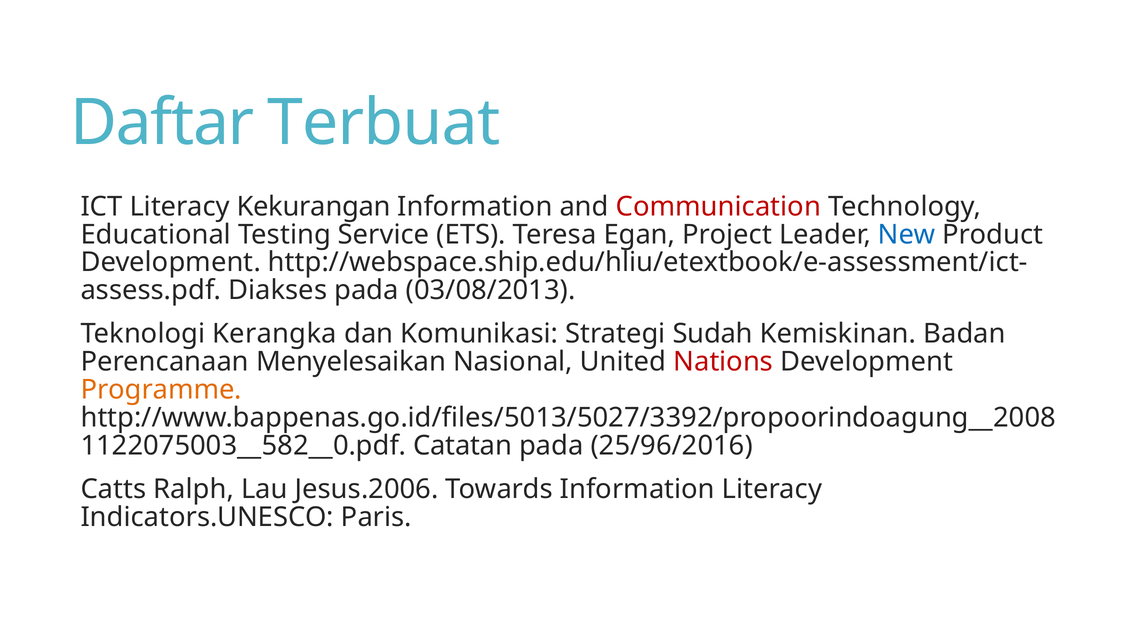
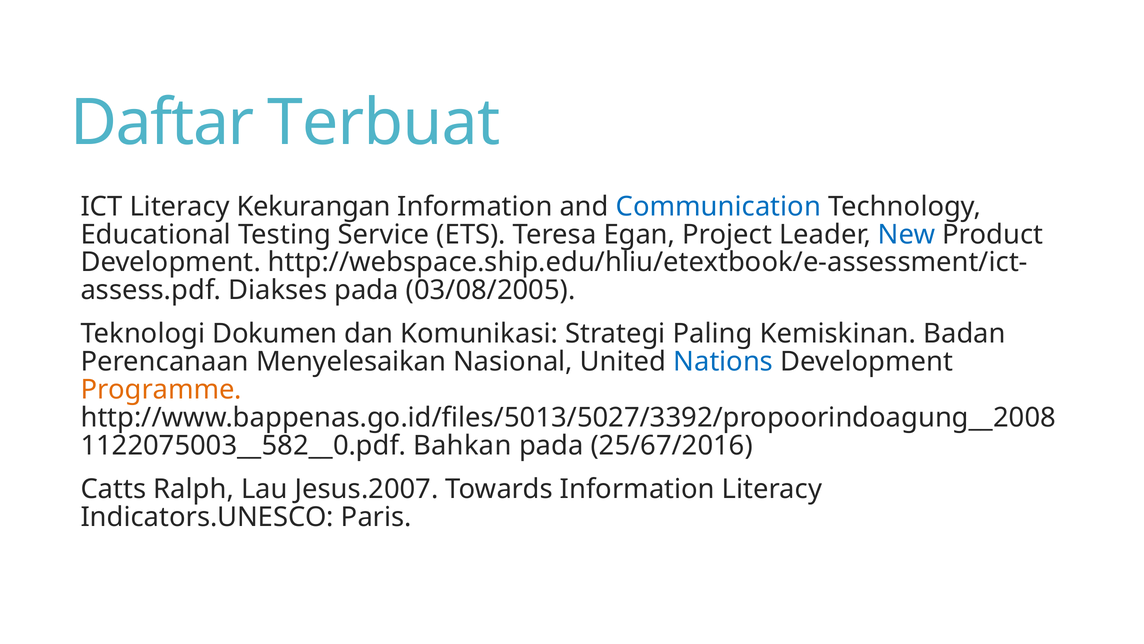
Communication colour: red -> blue (718, 206)
03/08/2013: 03/08/2013 -> 03/08/2005 (491, 290)
Kerangka: Kerangka -> Dokumen (275, 334)
Sudah: Sudah -> Paling (713, 334)
Nations colour: red -> blue (723, 362)
Catatan: Catatan -> Bahkan (462, 445)
25/96/2016: 25/96/2016 -> 25/67/2016 (672, 445)
Jesus.2006: Jesus.2006 -> Jesus.2007 (367, 489)
